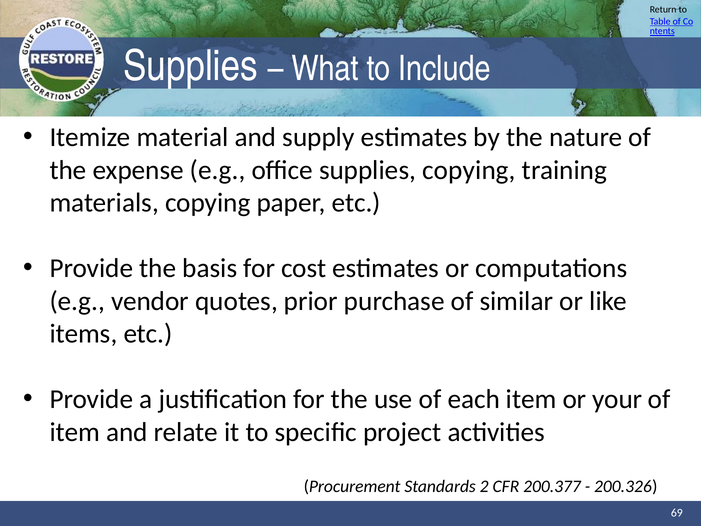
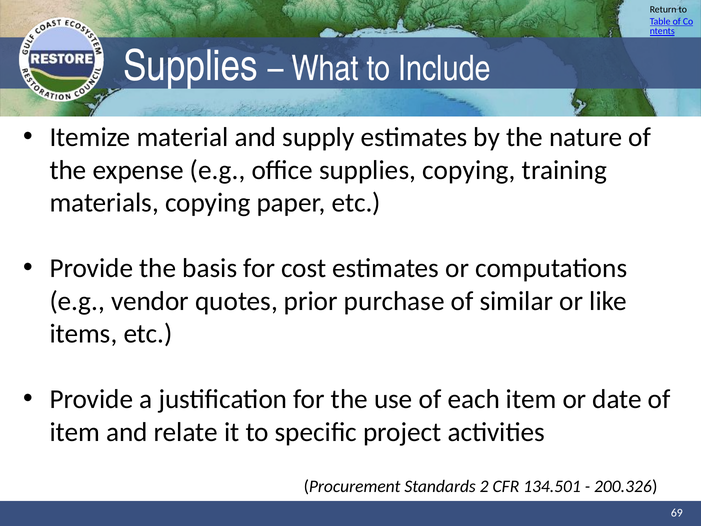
your: your -> date (617, 399)
200.377: 200.377 -> 134.501 (552, 486)
